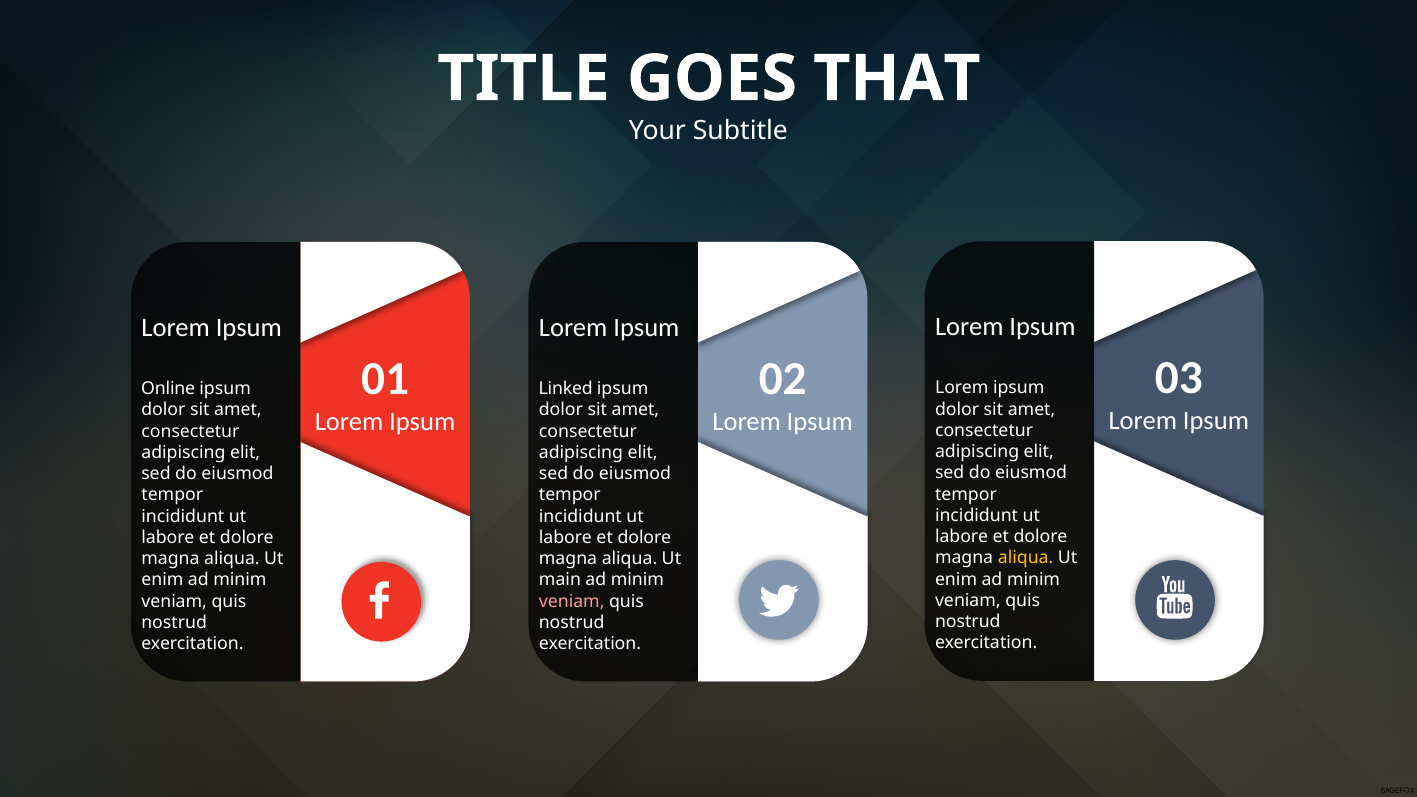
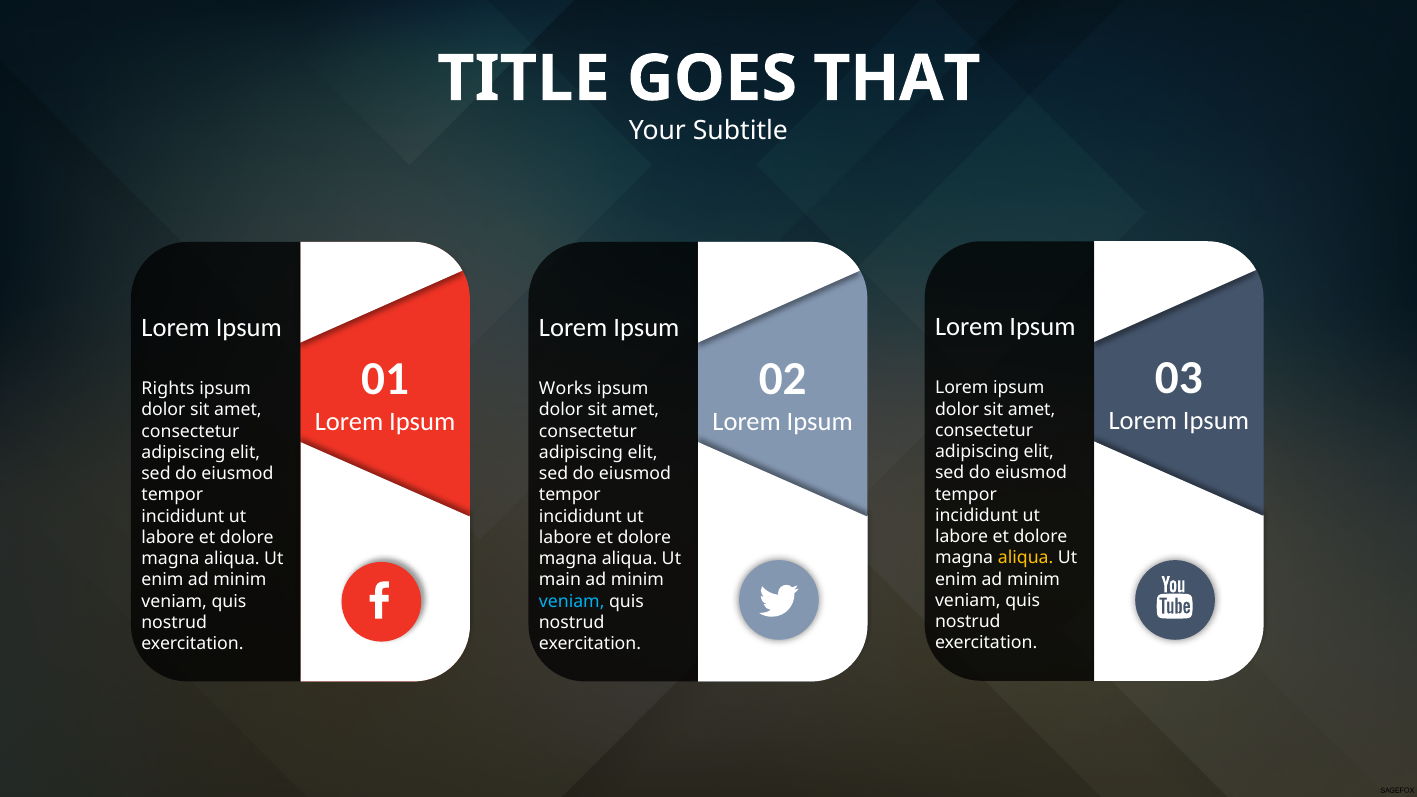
Online: Online -> Rights (168, 389)
Linked: Linked -> Works (566, 389)
veniam colour: pink -> light blue (572, 601)
